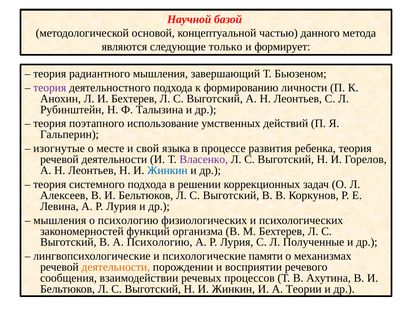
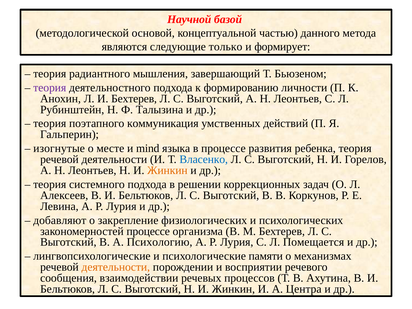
использование: использование -> коммуникация (163, 123)
свой: свой -> mind (148, 148)
Власенко colour: purple -> blue (204, 159)
Жинкин colour: blue -> orange (167, 170)
мышления: мышления -> добавляют (60, 220)
о психологию: психологию -> закрепление (128, 220)
закономерностей функций: функций -> процессе (148, 231)
Полученные: Полученные -> Помещается (314, 242)
Теории: Теории -> Центра (304, 289)
